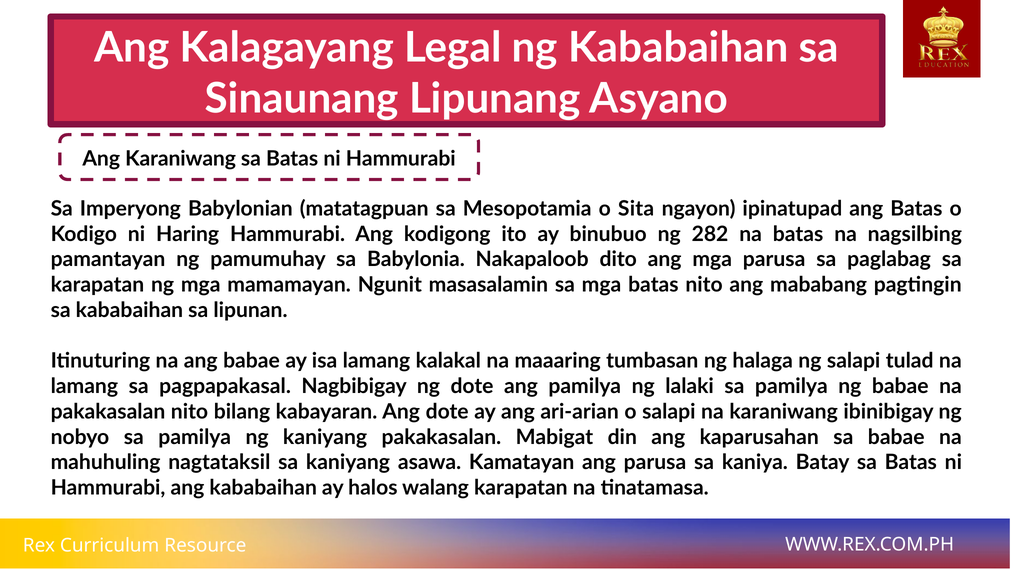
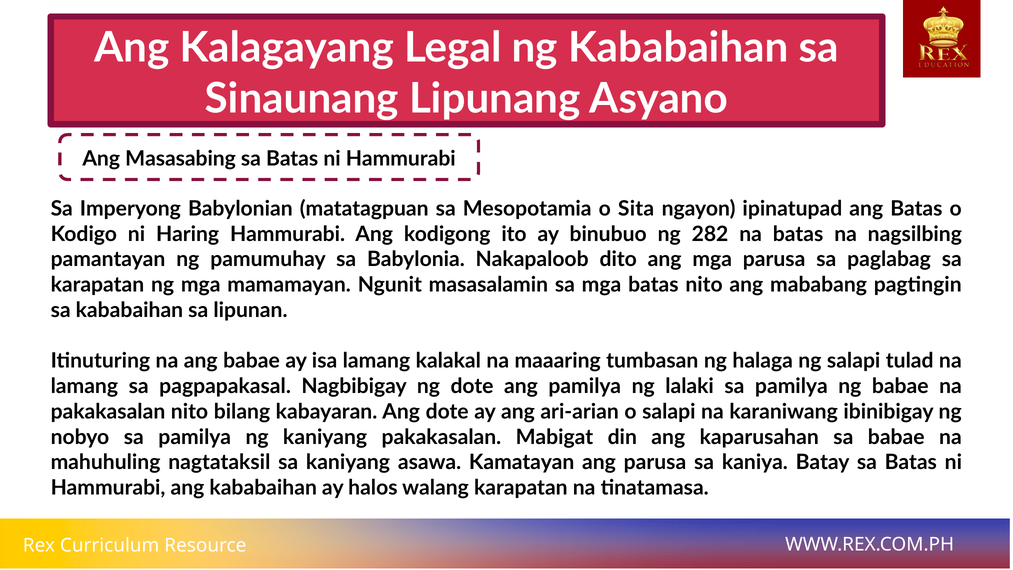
Ang Karaniwang: Karaniwang -> Masasabing (181, 158)
